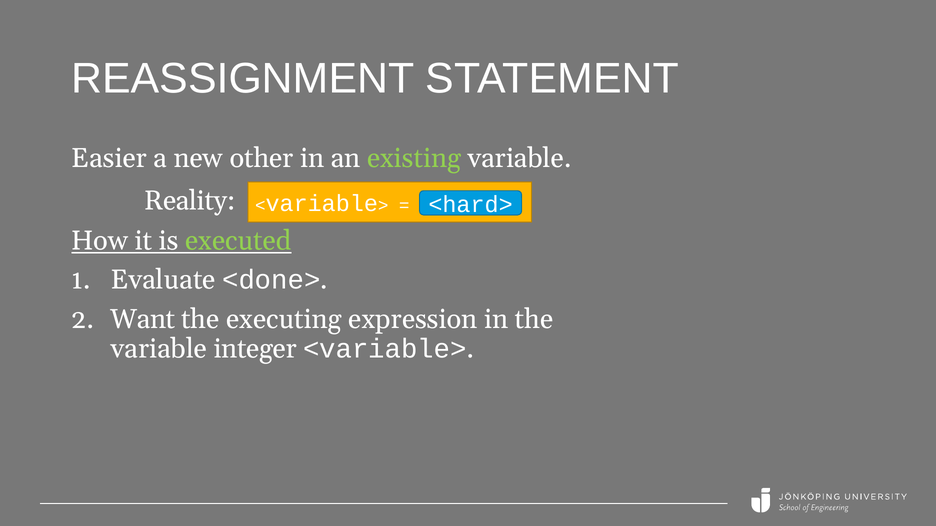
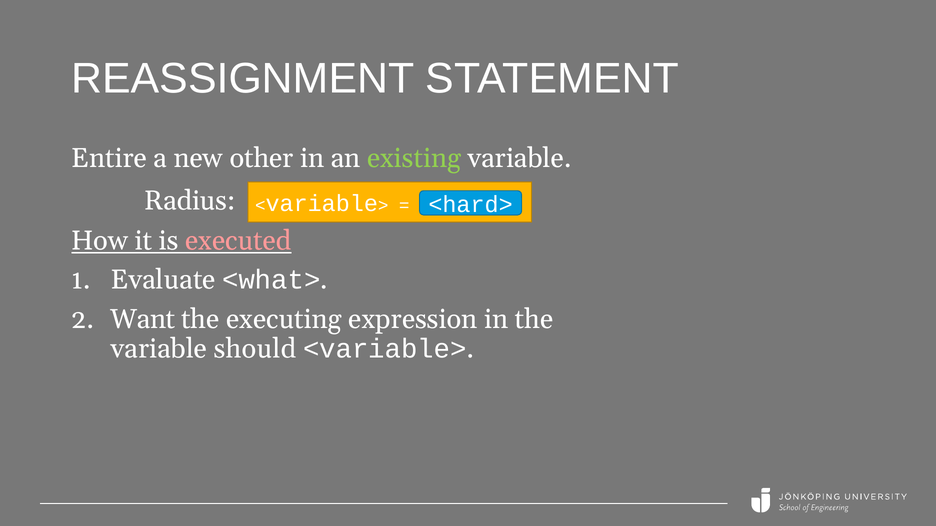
Easier: Easier -> Entire (109, 158)
Reality: Reality -> Radius (190, 201)
executed colour: light green -> pink (238, 241)
<done>: <done> -> <what> (271, 280)
integer: integer -> should (255, 349)
